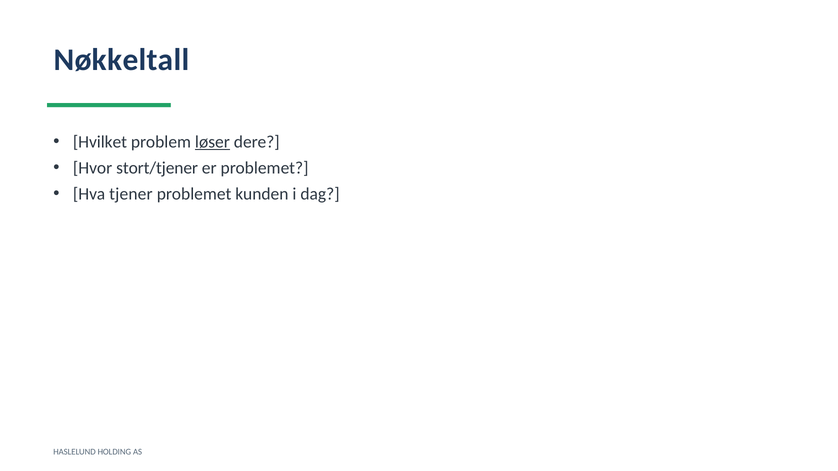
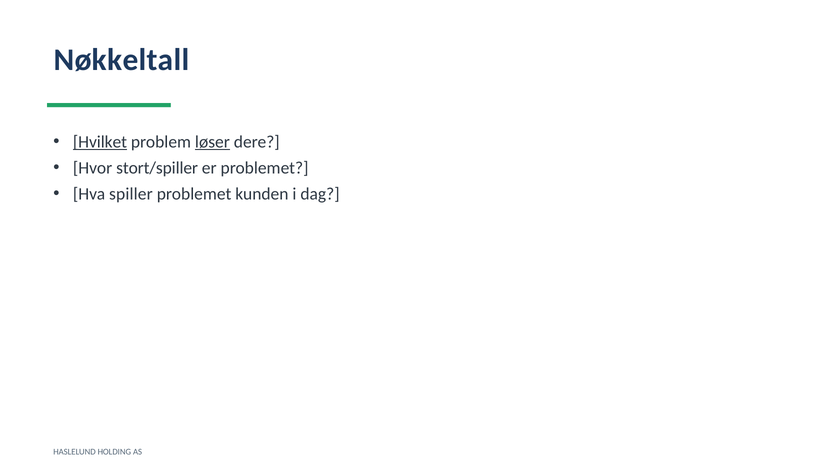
Hvilket underline: none -> present (100, 142)
stort/tjener: stort/tjener -> stort/spiller (157, 168)
tjener: tjener -> spiller (131, 194)
